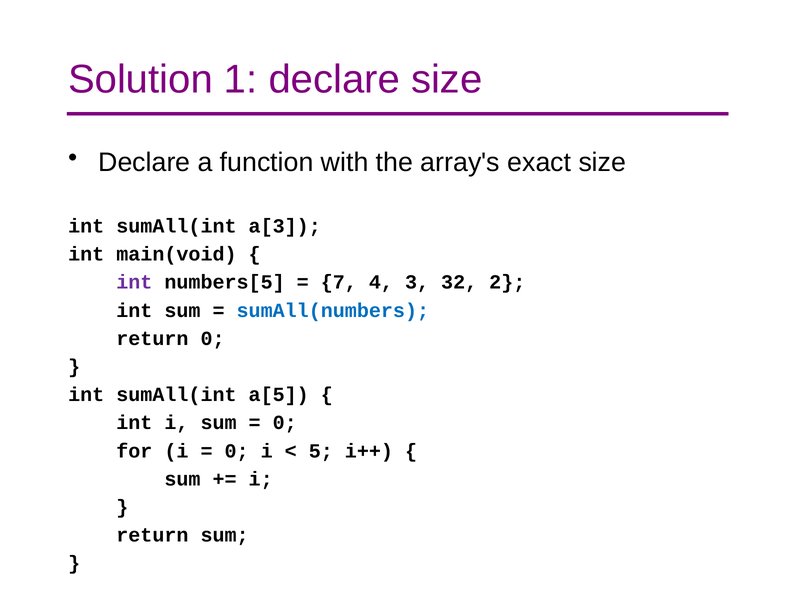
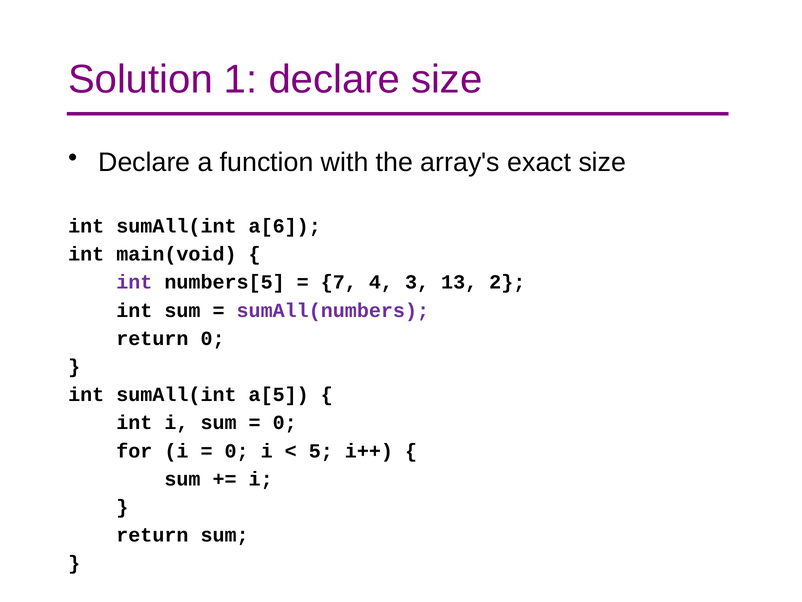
a[3: a[3 -> a[6 (285, 226)
32: 32 -> 13 (459, 282)
sumAll(numbers colour: blue -> purple (333, 310)
